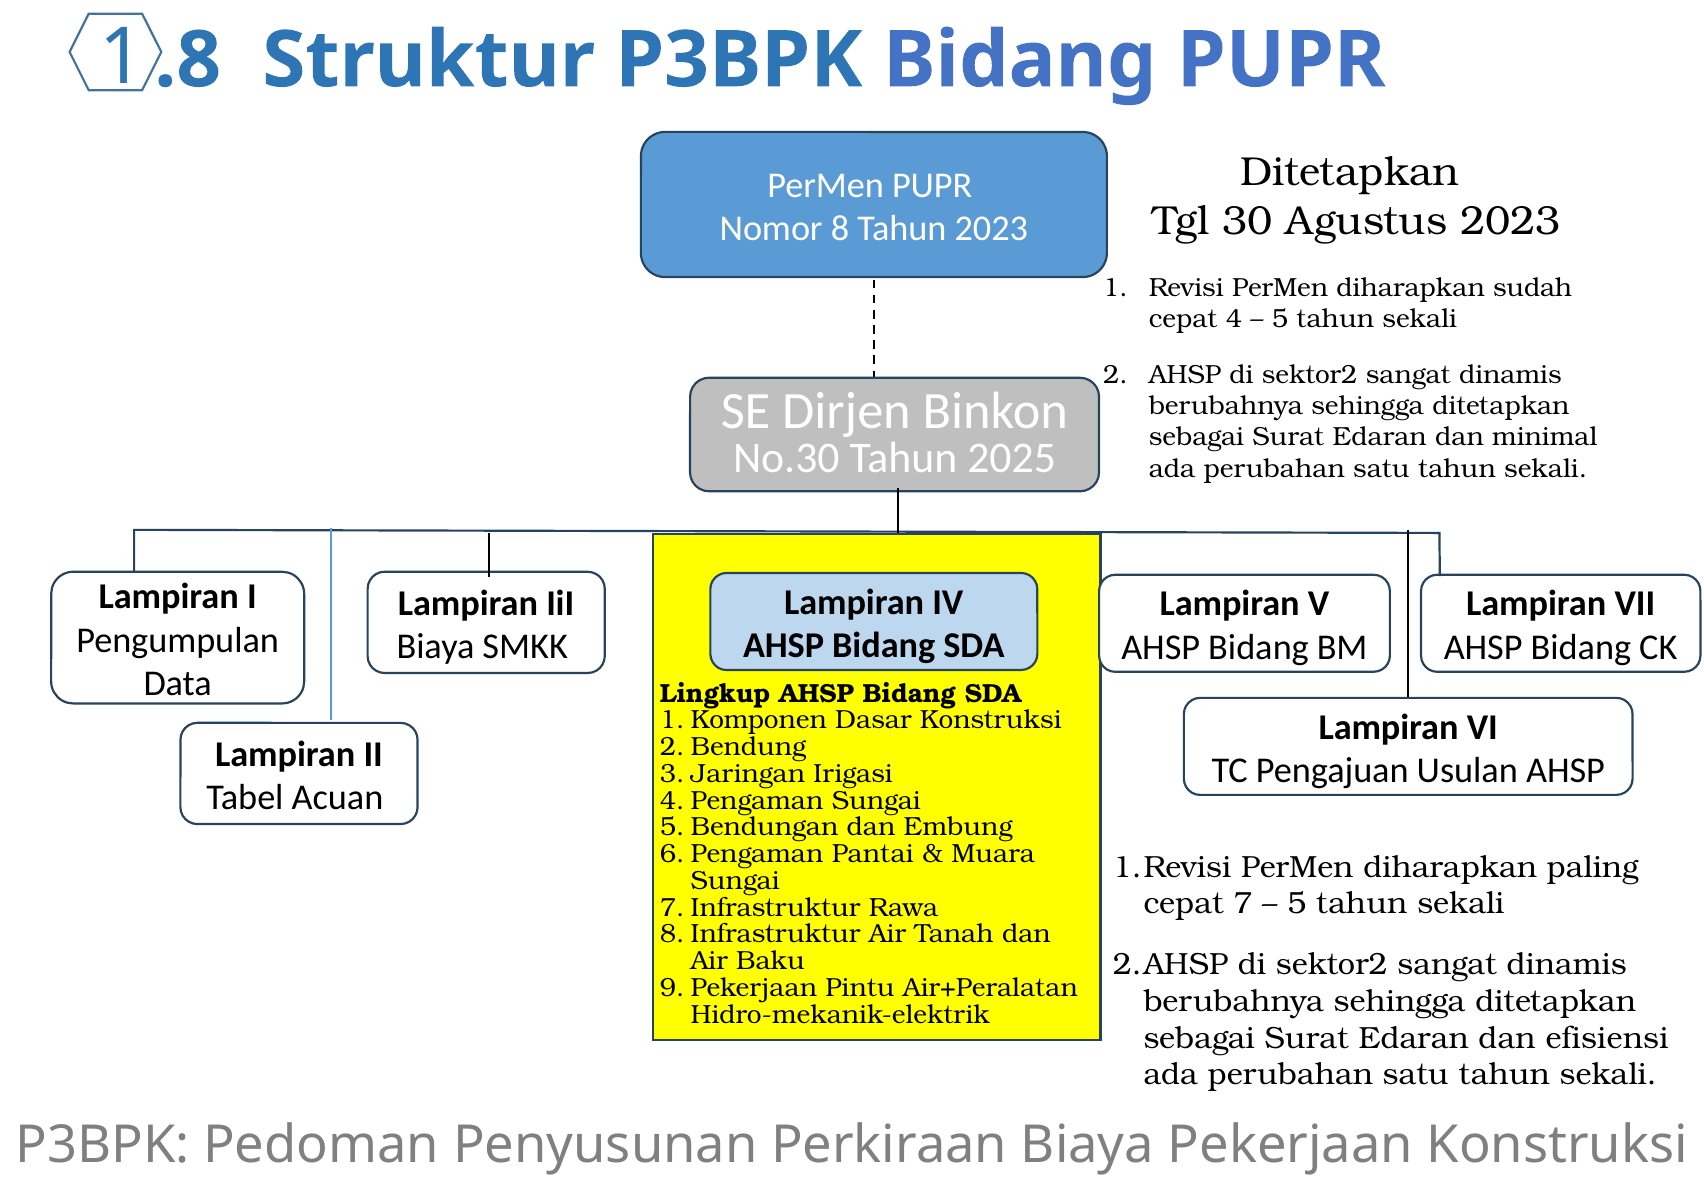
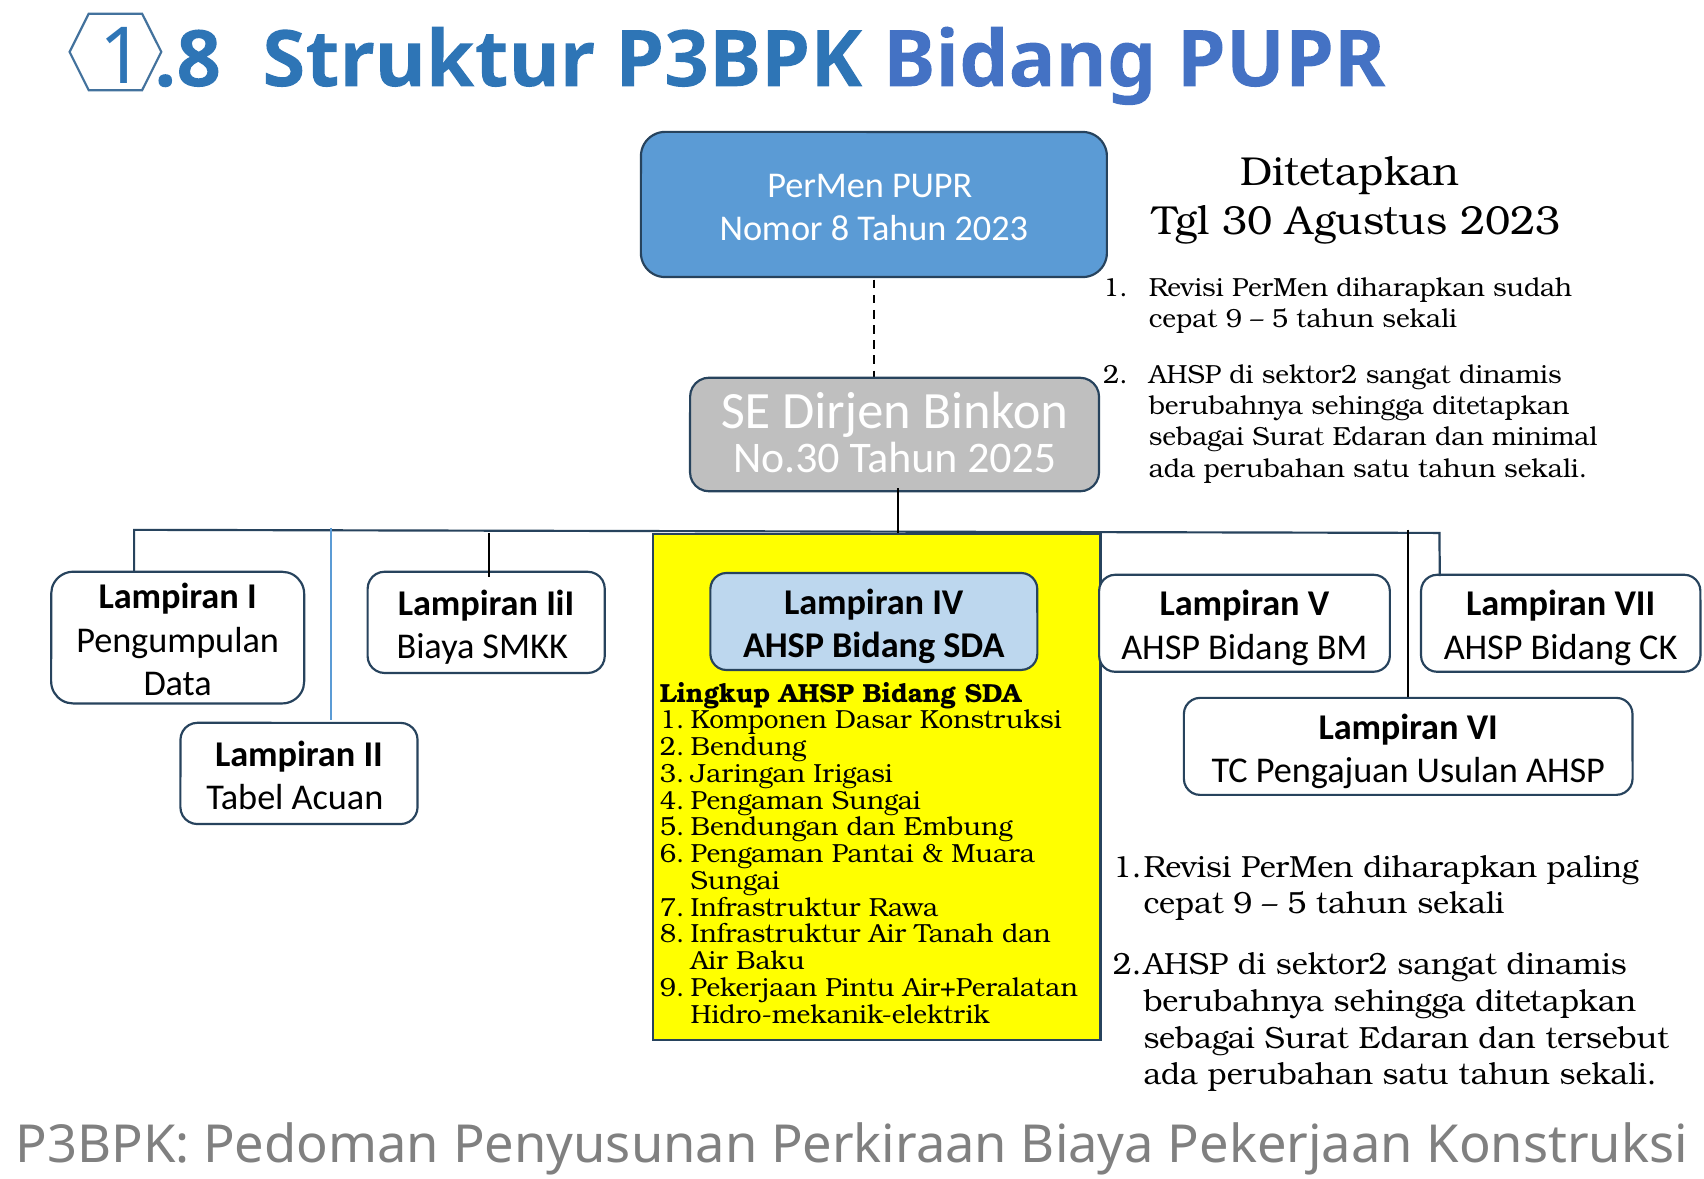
4: 4 -> 9 (1234, 319)
7: 7 -> 9 (1243, 904)
efisiensi: efisiensi -> tersebut (1607, 1039)
